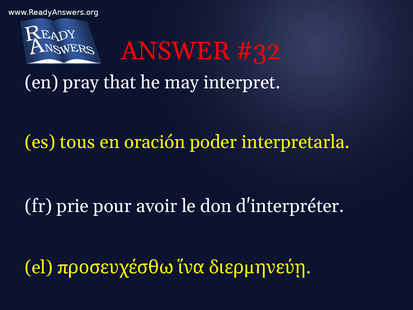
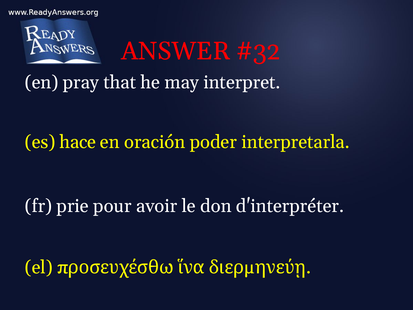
tous: tous -> hace (78, 142)
